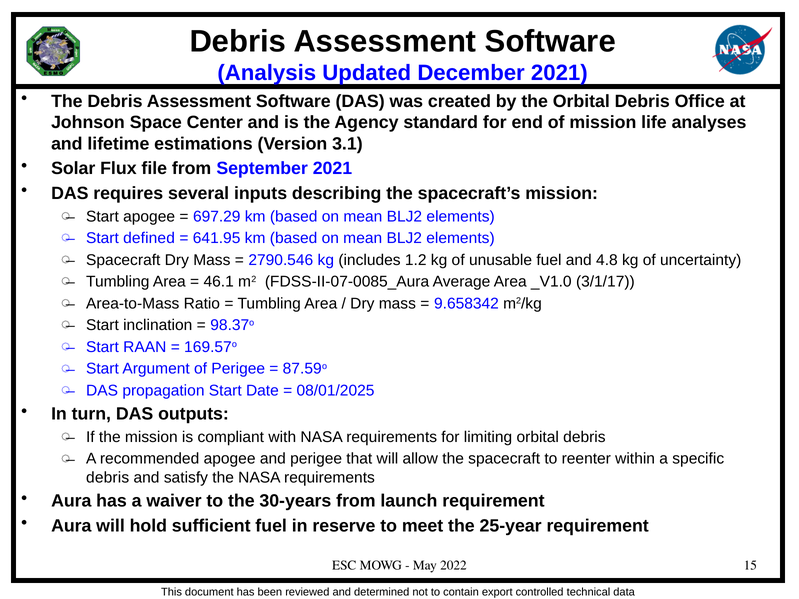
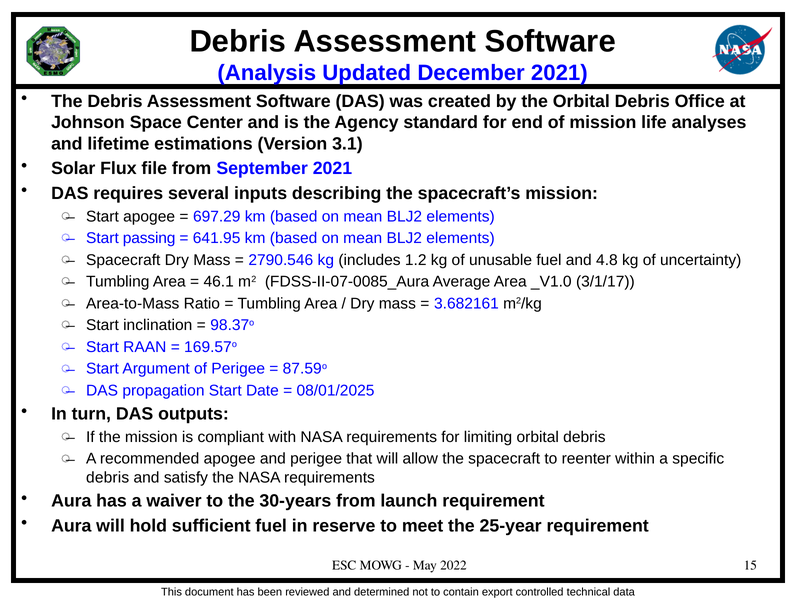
defined: defined -> passing (149, 238)
9.658342: 9.658342 -> 3.682161 (466, 304)
